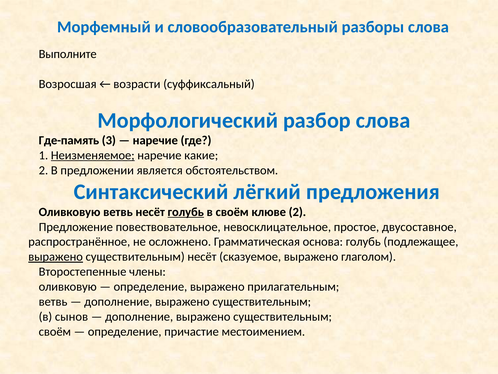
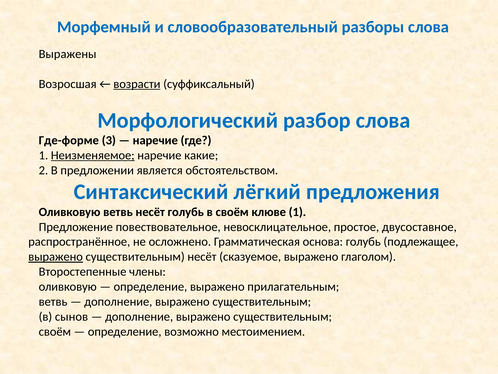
Выполните: Выполните -> Выражены (68, 54)
возрасти underline: none -> present (137, 84)
Где-память: Где-память -> Где-форме (69, 140)
голубь underline: present -> none (186, 212)
клюве 2: 2 -> 1 (297, 212)
причастие: причастие -> возможно (192, 331)
